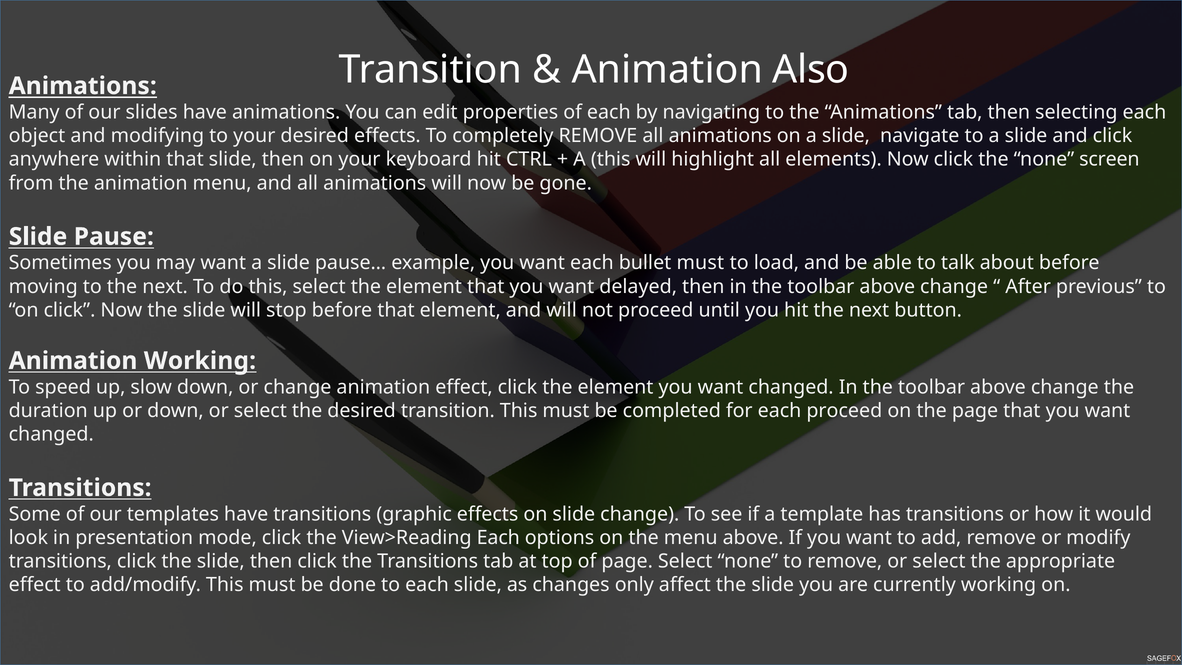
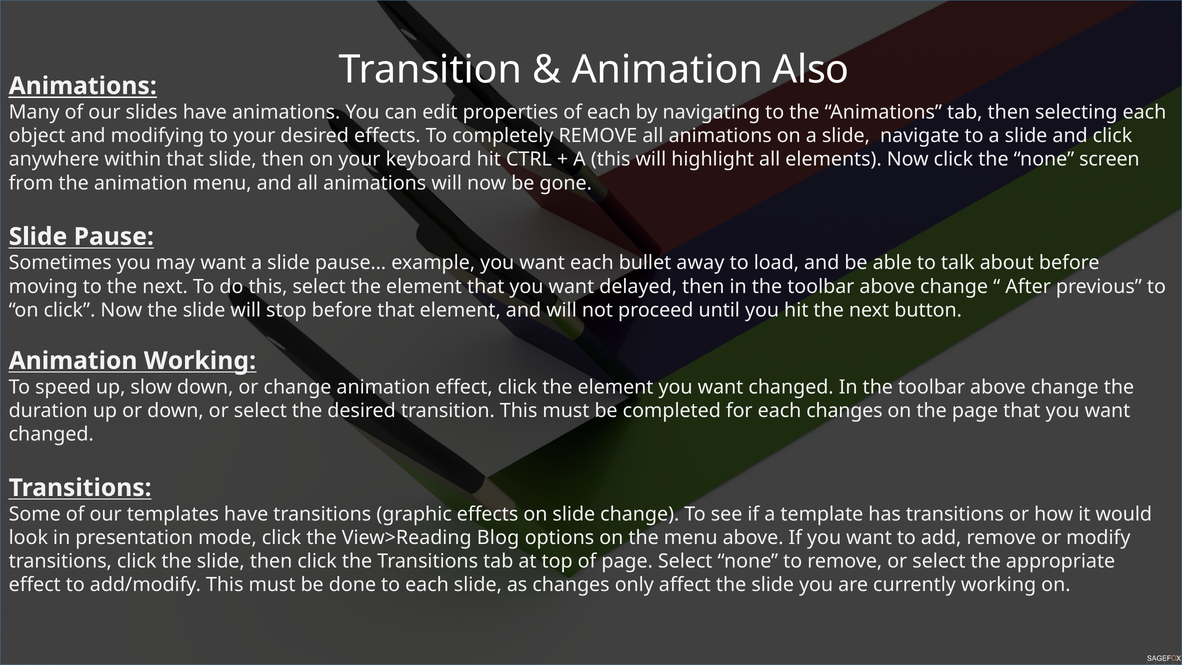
bullet must: must -> away (700, 263)
each proceed: proceed -> changes (844, 411)
View>Reading Each: Each -> Blog (498, 538)
